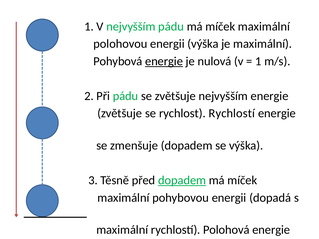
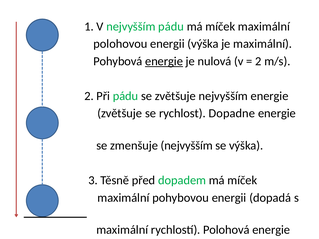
1: 1 -> 2 (258, 61)
rychlost Rychlostí: Rychlostí -> Dopadne (232, 113)
zmenšuje dopadem: dopadem -> nejvyšším (187, 146)
dopadem underline: present -> none (182, 180)
